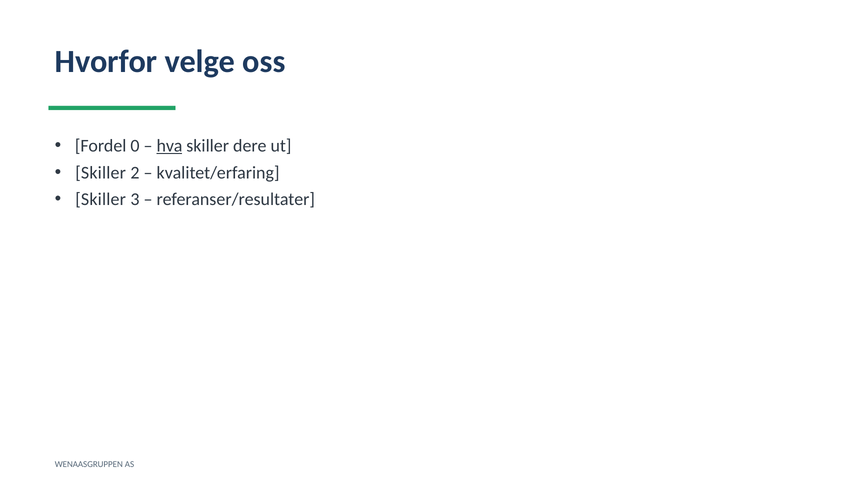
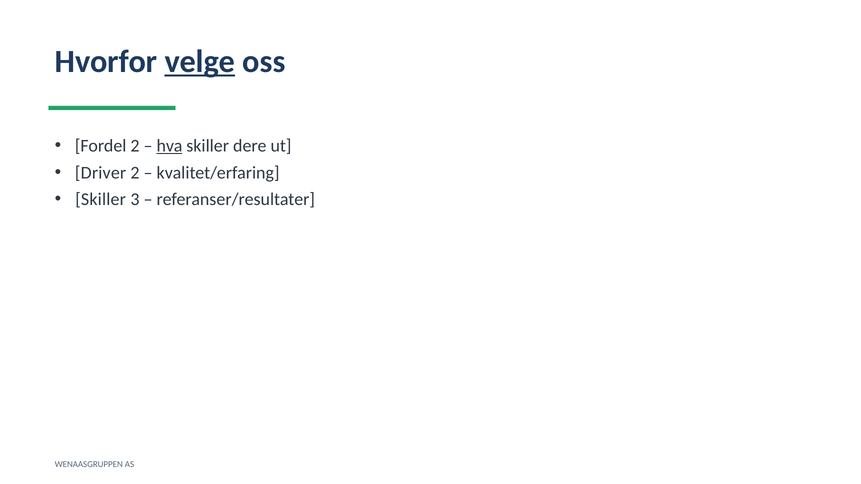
velge underline: none -> present (200, 61)
Fordel 0: 0 -> 2 (135, 146)
Skiller: Skiller -> Driver (101, 173)
